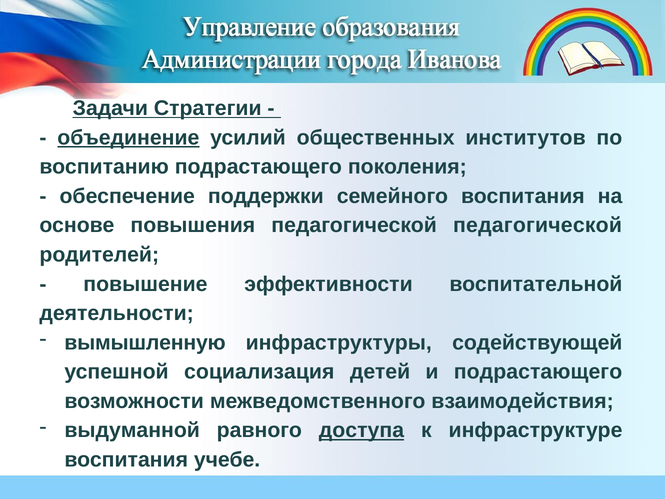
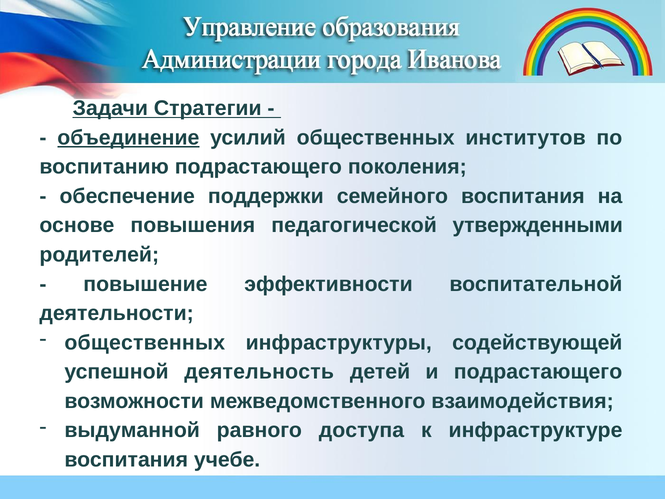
педагогической педагогической: педагогической -> утвержденными (538, 225)
вымышленную: вымышленную -> общественных (145, 342)
социализация: социализация -> деятельность (259, 372)
доступа underline: present -> none (361, 430)
